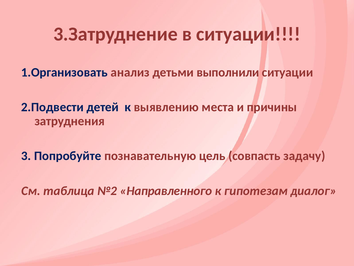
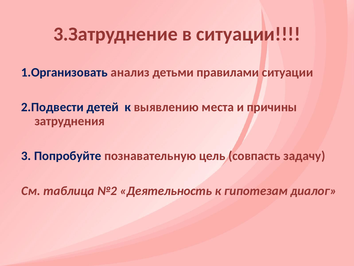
выполнили: выполнили -> правилами (228, 72)
Направленного: Направленного -> Деятельность (166, 190)
